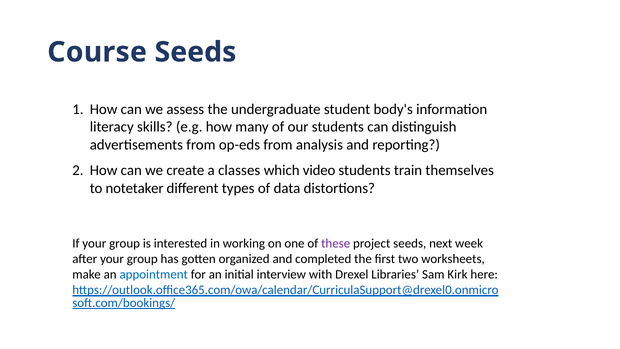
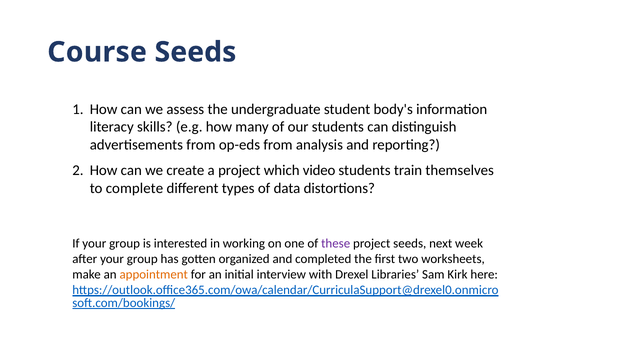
a classes: classes -> project (239, 170)
notetaker: notetaker -> complete (134, 188)
appointment colour: blue -> orange (154, 274)
